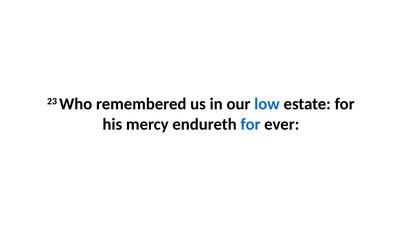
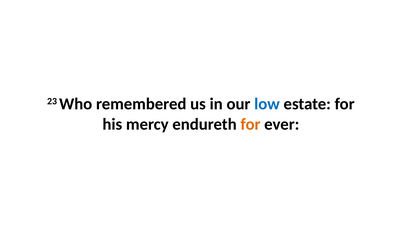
for colour: blue -> orange (250, 124)
